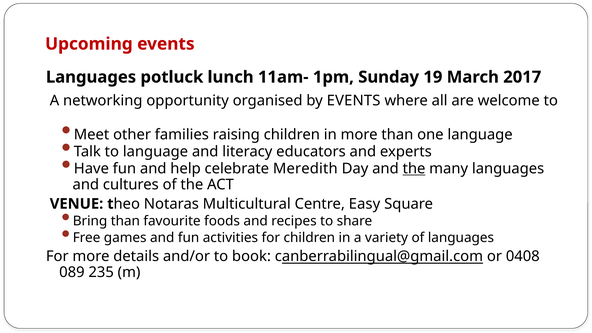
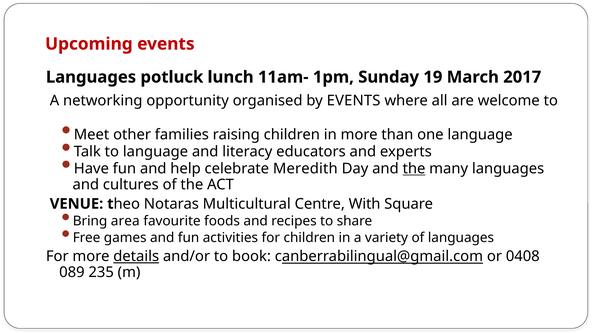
Easy: Easy -> With (365, 204)
Bring than: than -> area (125, 221)
details underline: none -> present (136, 256)
